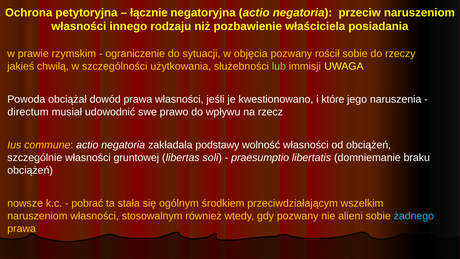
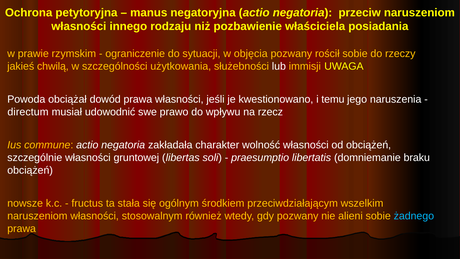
łącznie: łącznie -> manus (149, 13)
lub colour: light green -> white (279, 66)
które: które -> temu (333, 99)
podstawy: podstawy -> charakter (217, 145)
pobrać: pobrać -> fructus (87, 203)
